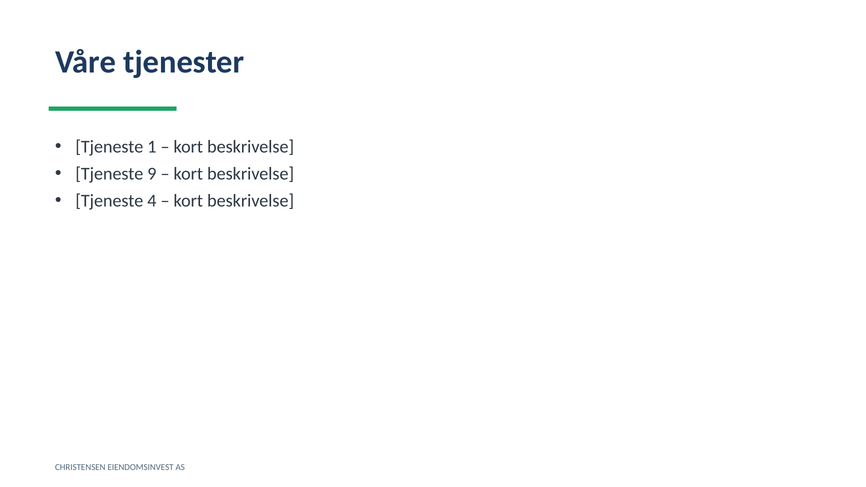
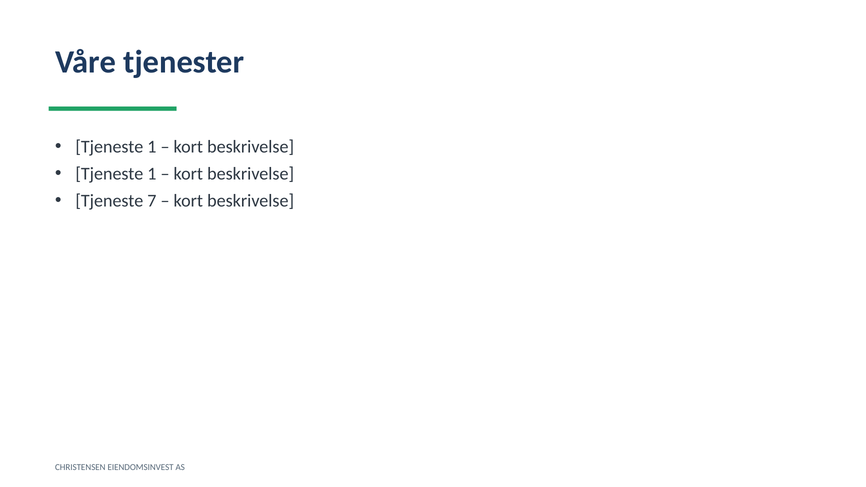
9: 9 -> 1 (152, 174)
4: 4 -> 7 (152, 201)
